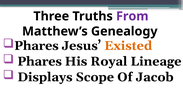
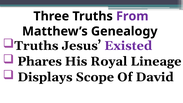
Phares: Phares -> Truths (36, 46)
Existed colour: orange -> purple (128, 46)
Jacob: Jacob -> David (155, 77)
